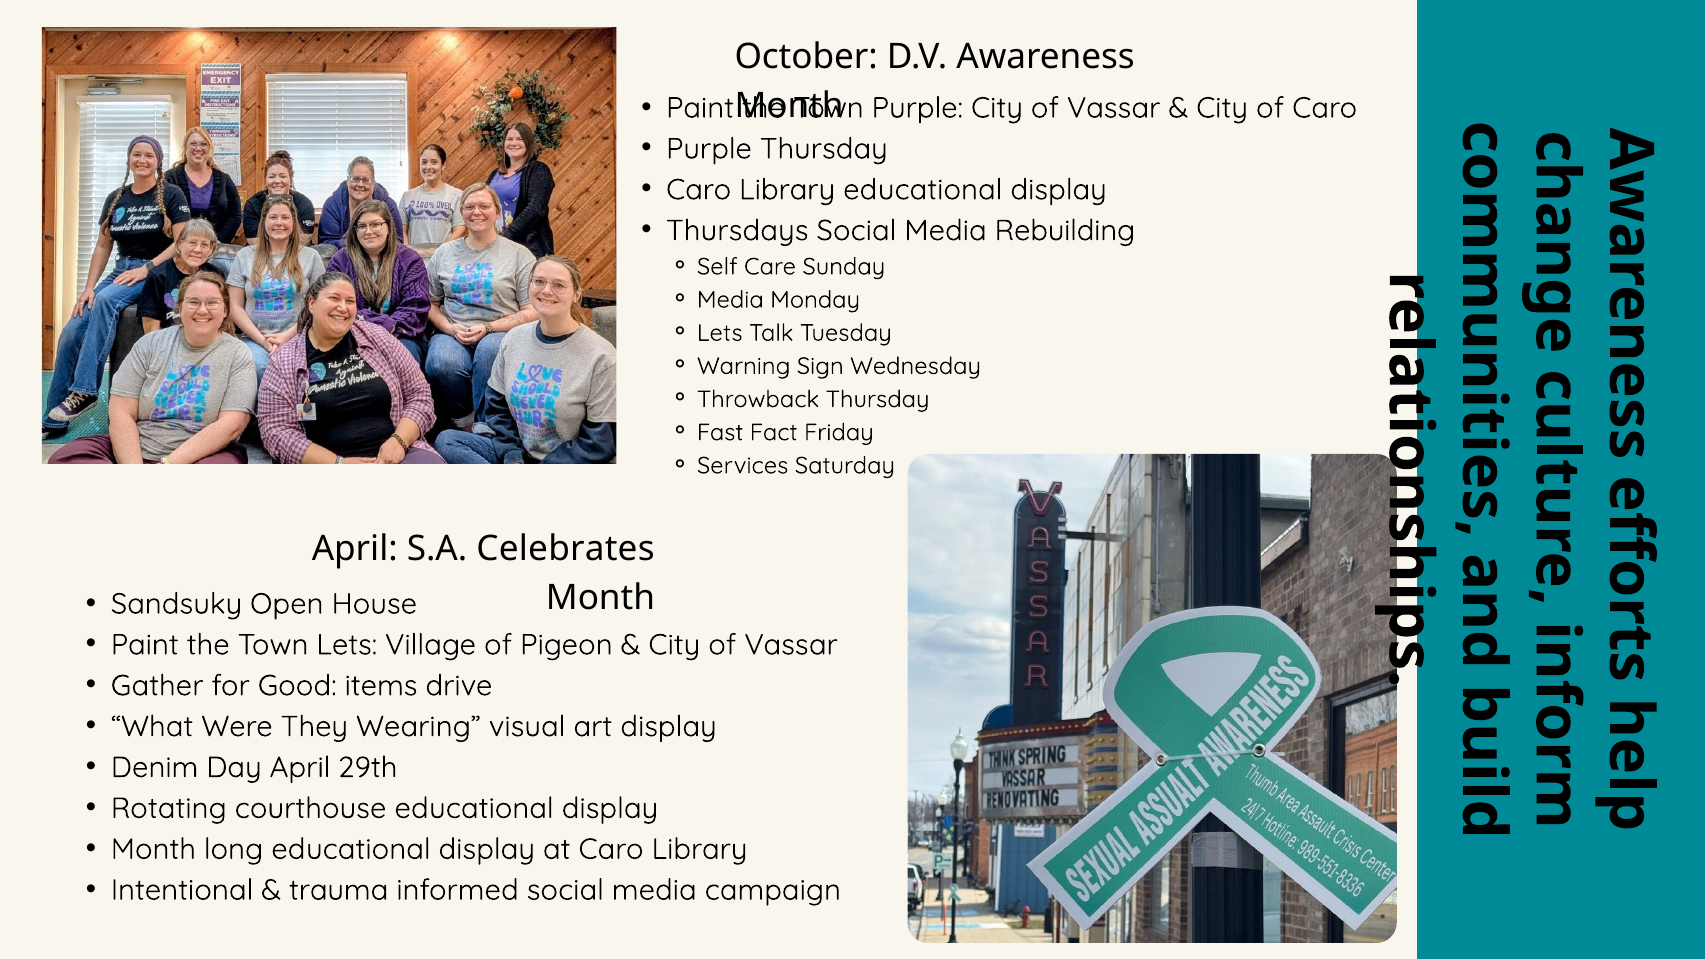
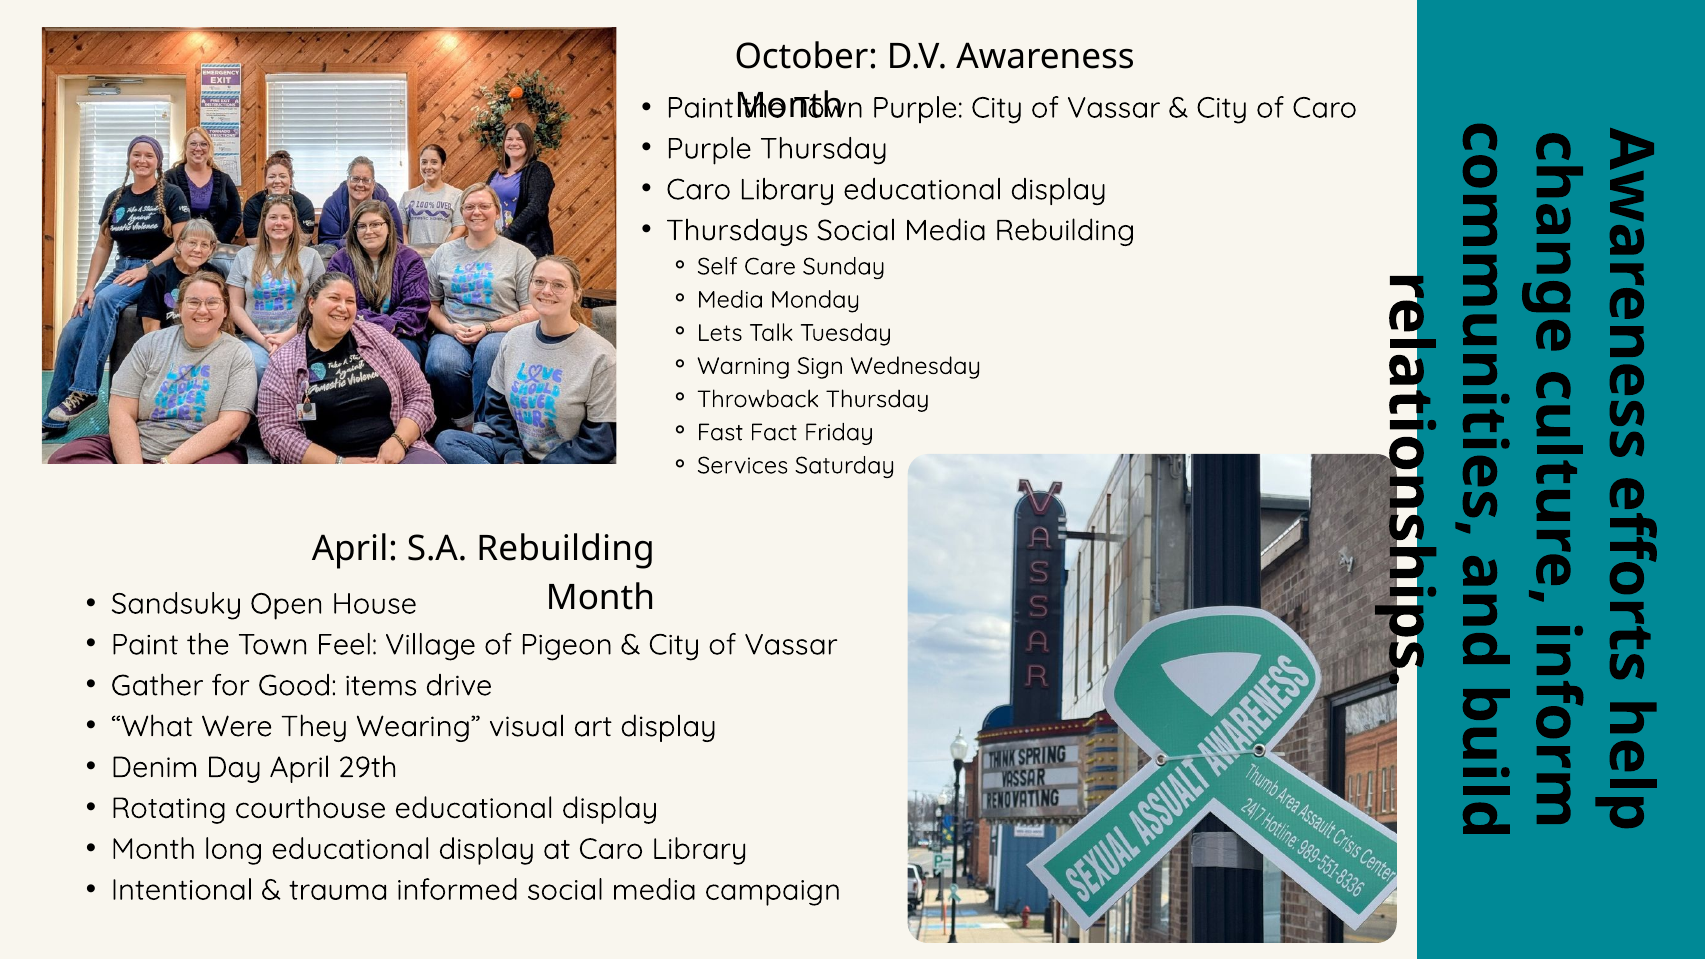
S.A Celebrates: Celebrates -> Rebuilding (566, 549)
Town Lets: Lets -> Feel (347, 645)
